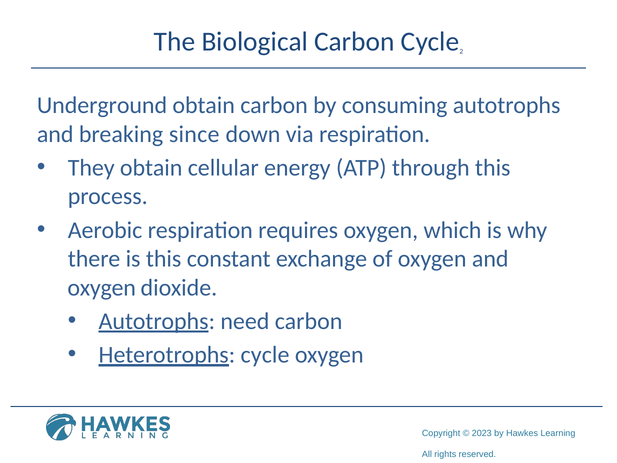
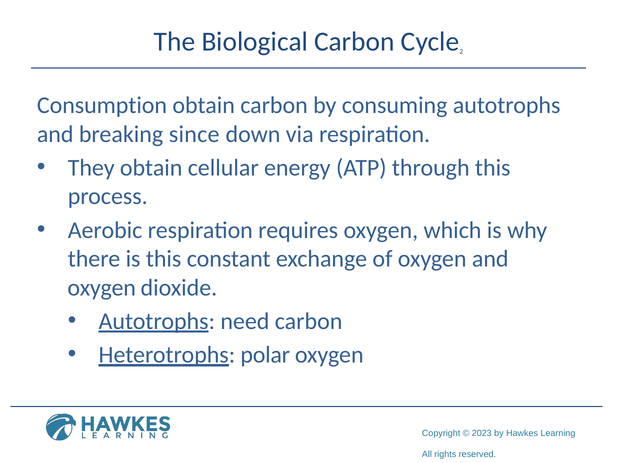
Underground: Underground -> Consumption (102, 105)
Heterotrophs cycle: cycle -> polar (265, 355)
